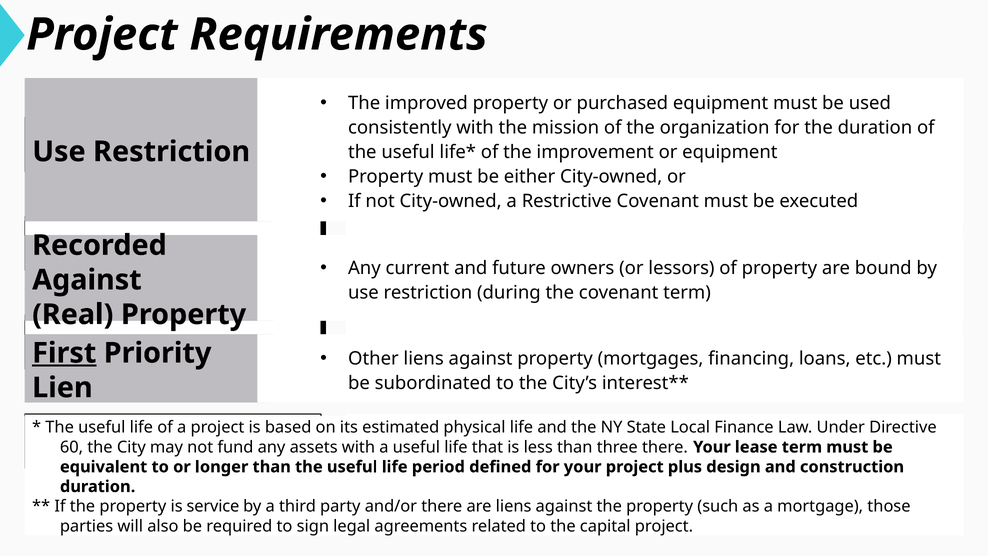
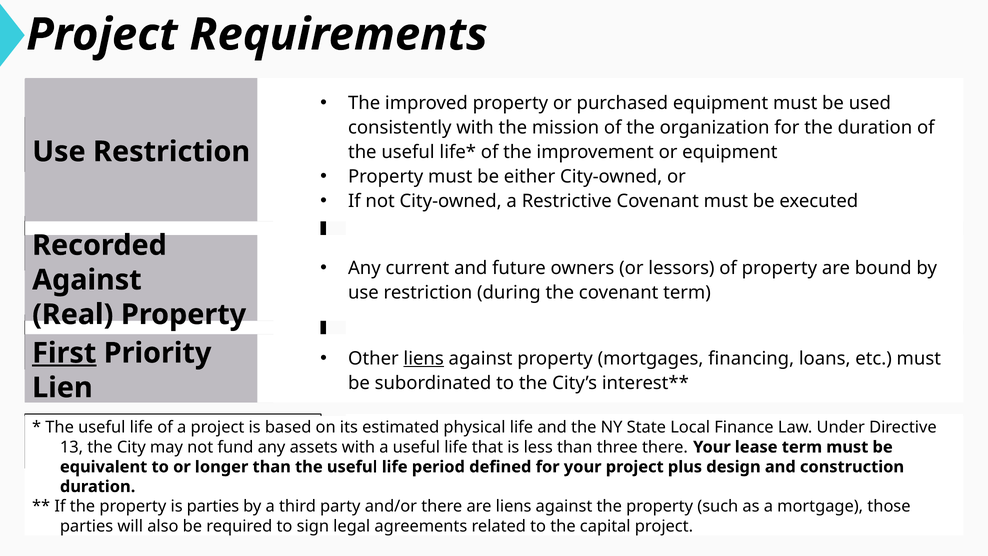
liens underline: none -> present (424, 358)
60: 60 -> 13 (72, 447)
is service: service -> parties (213, 506)
